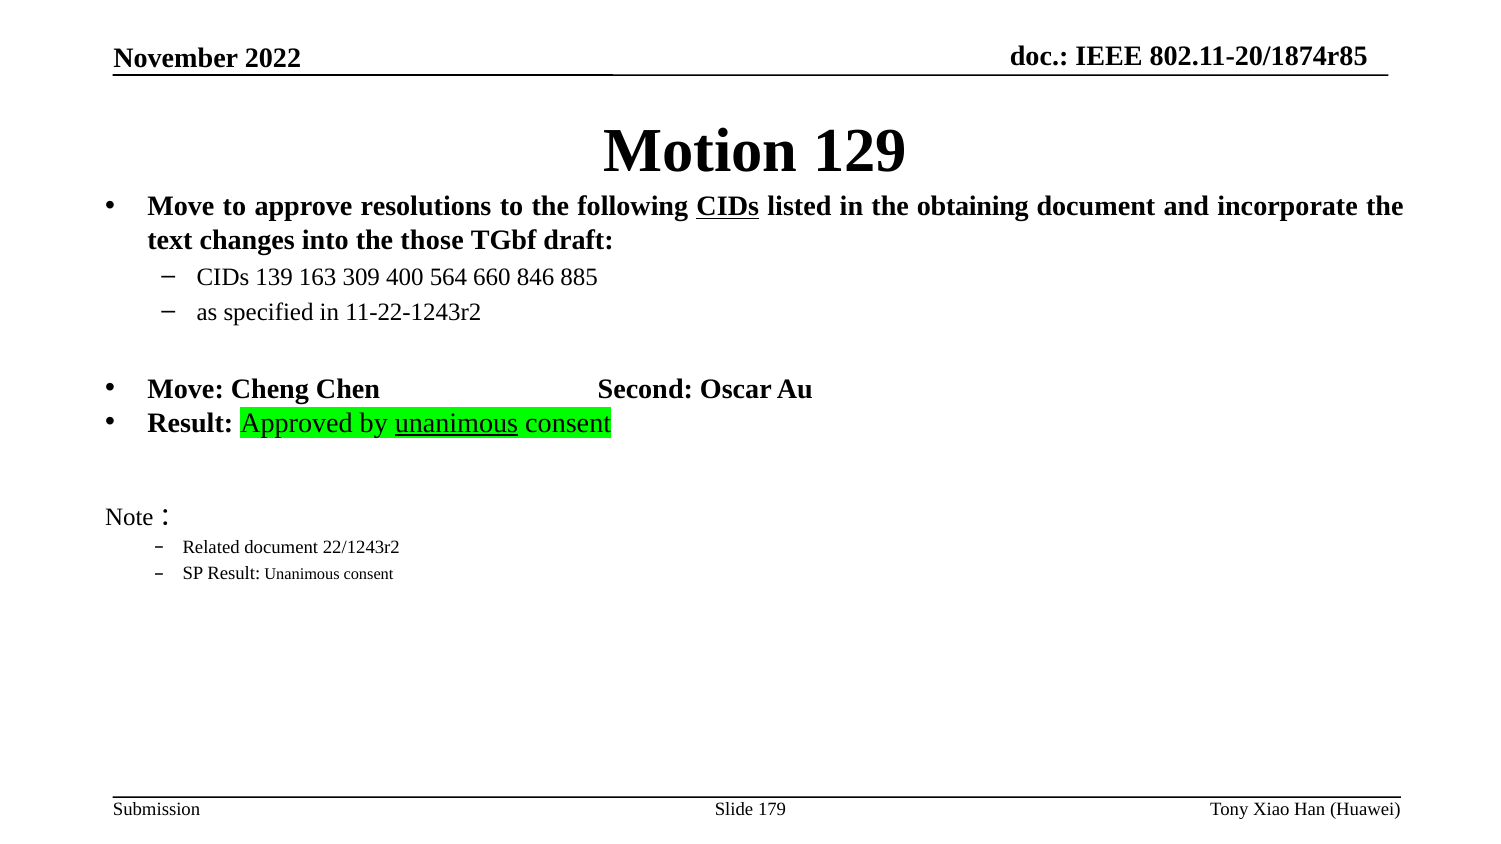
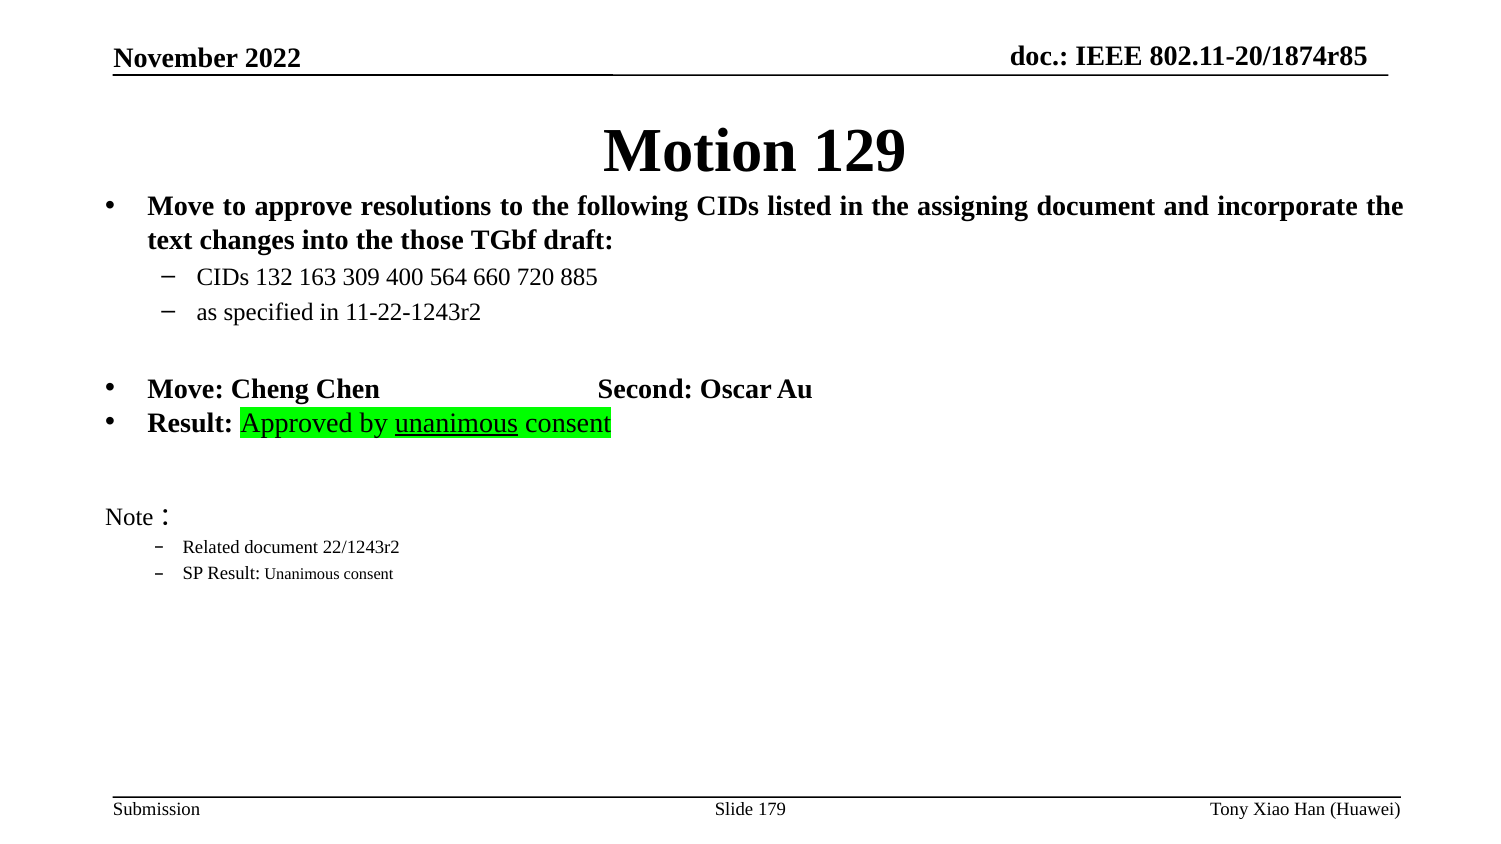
CIDs underline: present -> none (728, 207)
obtaining: obtaining -> assigning (973, 207)
139: 139 -> 132 (274, 277)
846: 846 -> 720 (536, 277)
